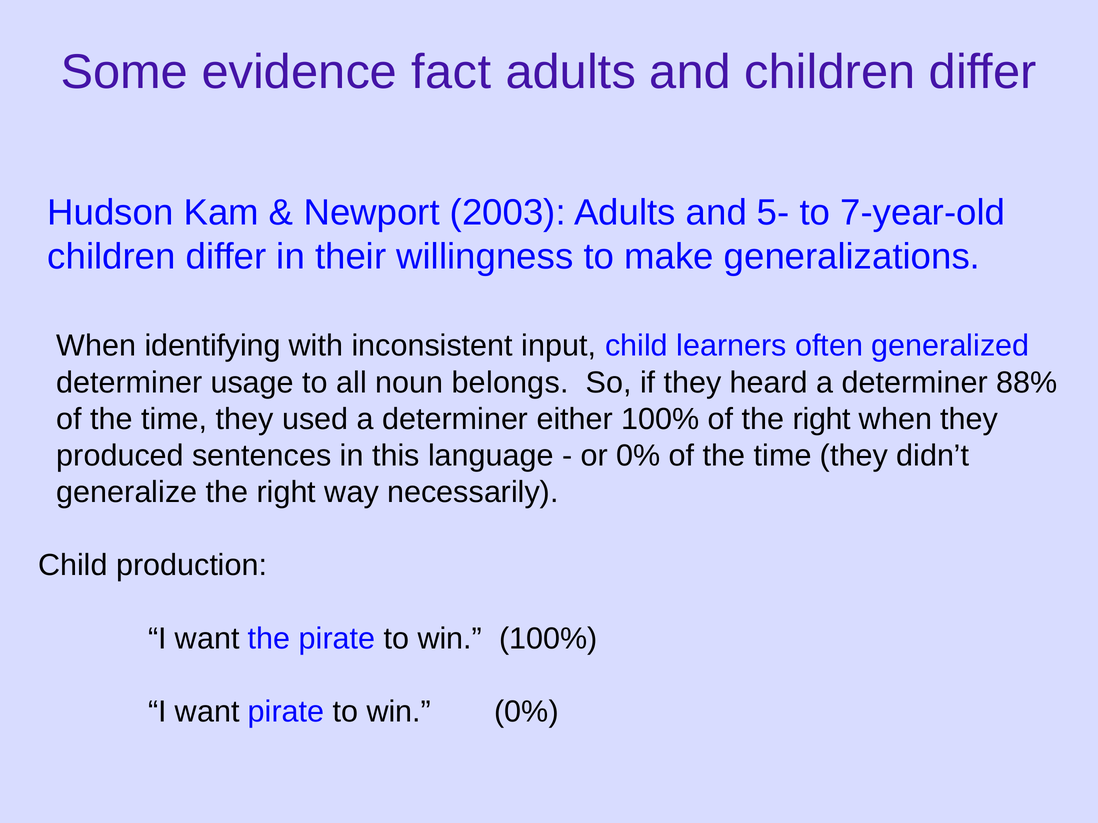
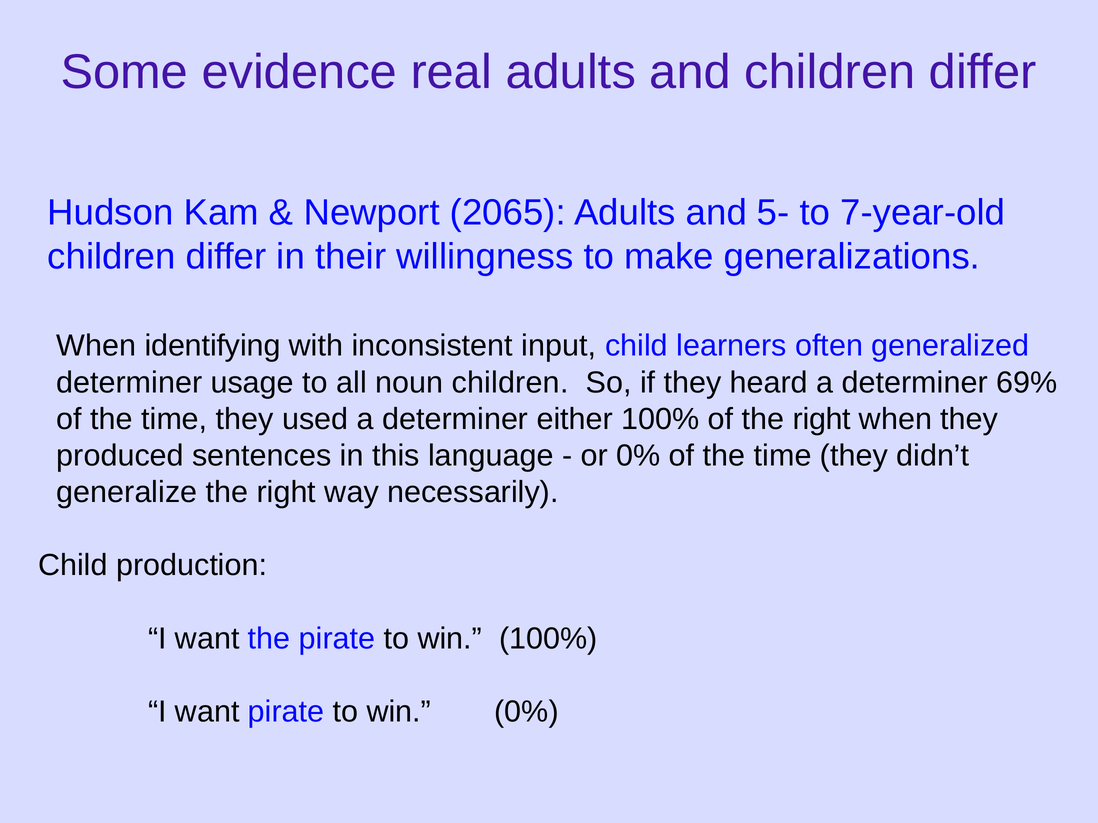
fact: fact -> real (451, 72)
2003: 2003 -> 2065 (508, 213)
noun belongs: belongs -> children (510, 383)
88%: 88% -> 69% (1027, 383)
